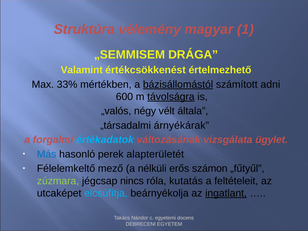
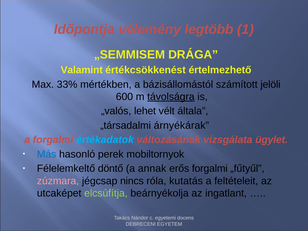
Struktúra: Struktúra -> Időpontja (84, 29)
magyar: magyar -> legtöbb (209, 29)
bázisállomástól underline: present -> none (178, 84)
adni: adni -> jelöli (270, 84)
négy: négy -> lehet (145, 111)
alapterületét: alapterületét -> mobiltornyok (155, 154)
mező: mező -> döntő (111, 169)
nélküli: nélküli -> annak (152, 169)
erős számon: számon -> forgalmi (210, 169)
zúzmara colour: light green -> pink (58, 181)
elcsúfítja colour: light blue -> light green (106, 193)
ingatlant underline: present -> none (226, 193)
